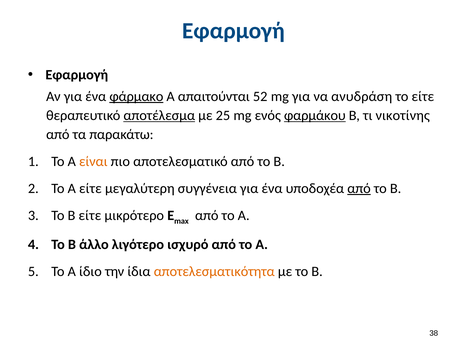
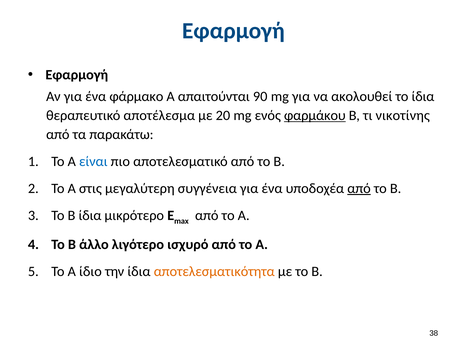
φάρμακο underline: present -> none (136, 97)
52: 52 -> 90 (260, 97)
ανυδράση: ανυδράση -> ακολουθεί (362, 97)
το είτε: είτε -> ίδια (423, 97)
αποτέλεσμα underline: present -> none (159, 116)
25: 25 -> 20 (223, 116)
είναι colour: orange -> blue (93, 162)
Α είτε: είτε -> στις (90, 189)
Β είτε: είτε -> ίδια (90, 216)
